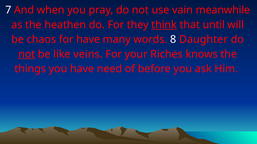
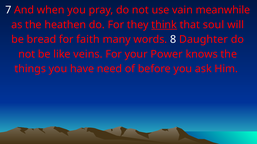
until: until -> soul (214, 25)
chaos: chaos -> bread (41, 40)
for have: have -> faith (88, 40)
not underline: present -> none (27, 54)
Riches: Riches -> Power (167, 54)
